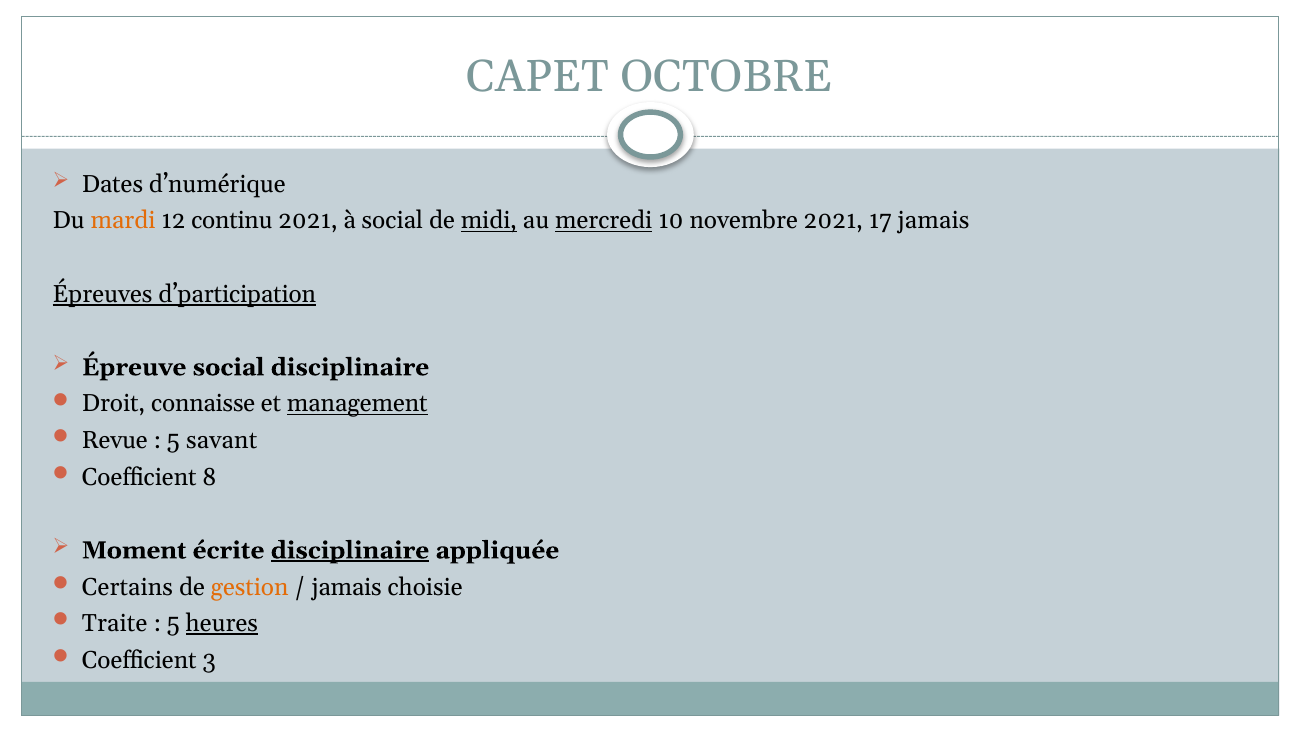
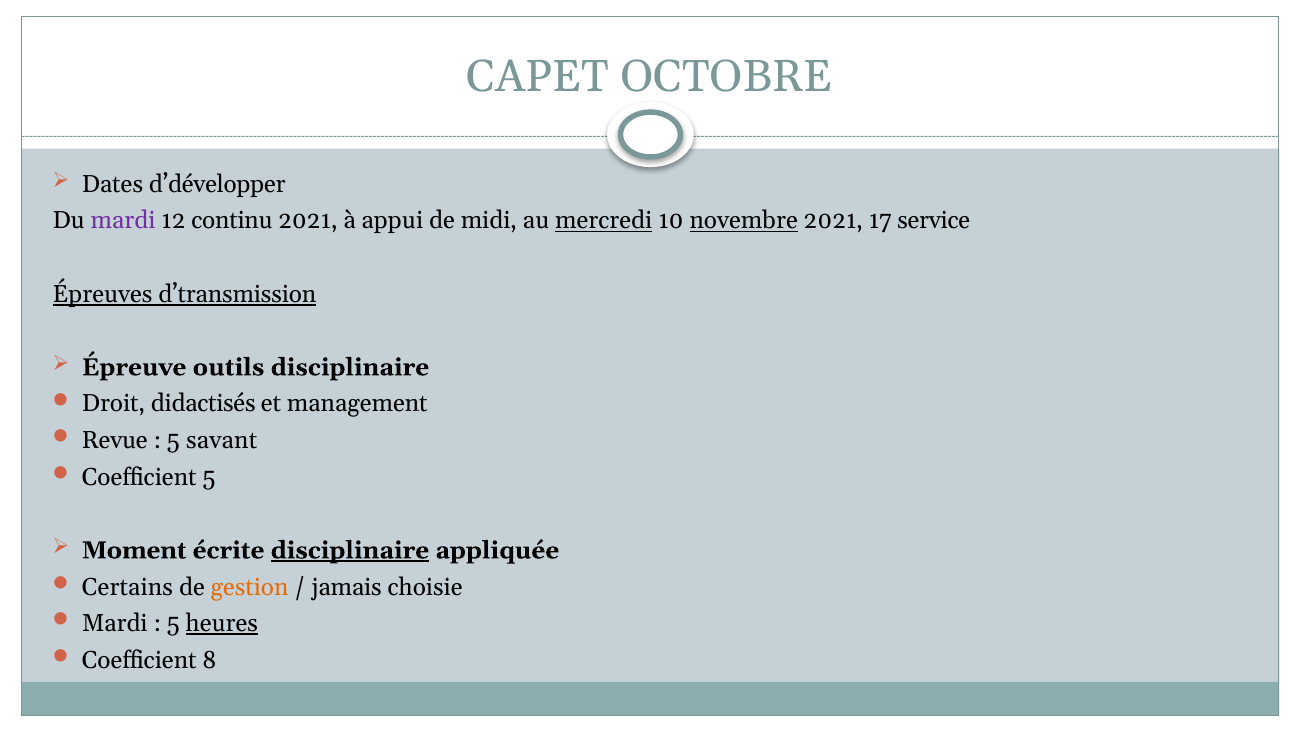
d’numérique: d’numérique -> d’développer (217, 184)
mardi colour: orange -> purple (123, 221)
à social: social -> appui (392, 221)
midi underline: present -> none (489, 221)
novembre underline: none -> present (744, 221)
17 jamais: jamais -> service (934, 221)
d’participation: d’participation -> d’transmission (237, 294)
Épreuve social: social -> outils (228, 367)
connaisse: connaisse -> didactisés (203, 404)
management underline: present -> none (357, 404)
Coefficient 8: 8 -> 5 (209, 477)
Traite: Traite -> Mardi (115, 623)
3: 3 -> 8 (209, 660)
